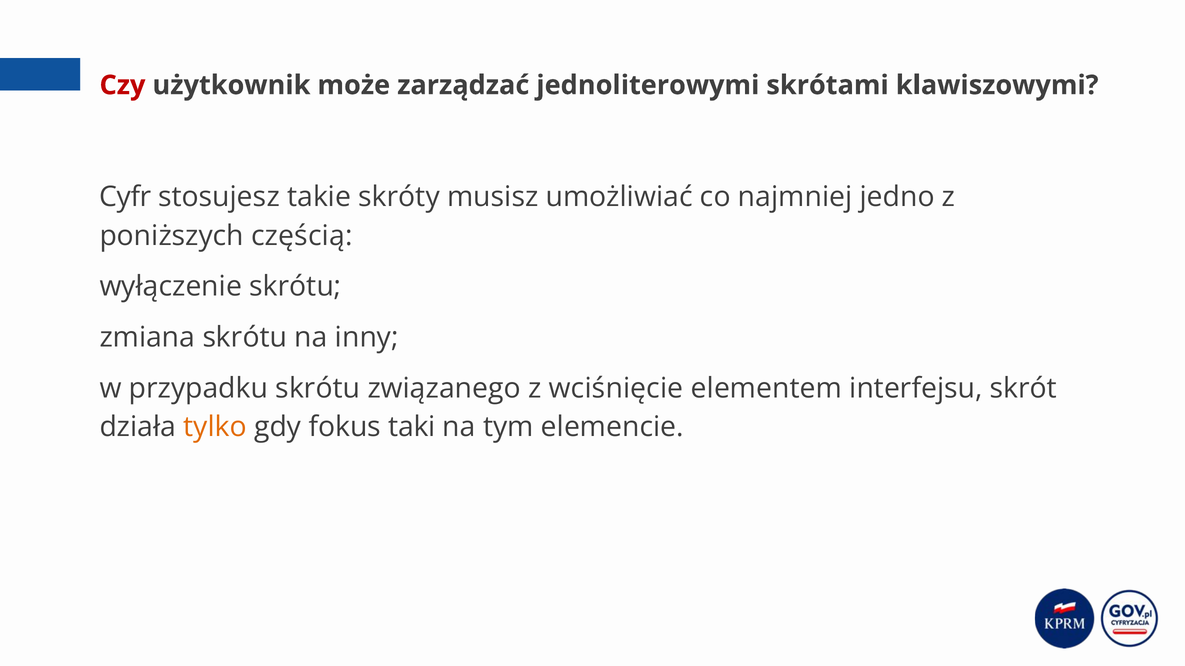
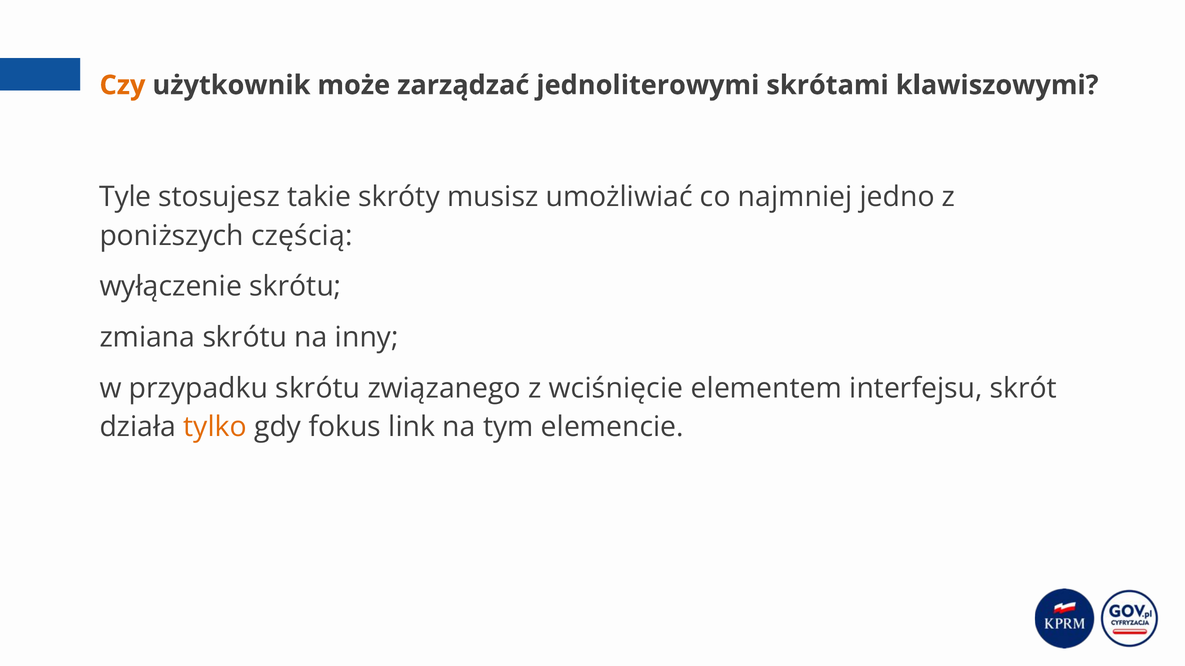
Czy colour: red -> orange (122, 85)
Cyfr: Cyfr -> Tyle (125, 197)
taki: taki -> link (412, 427)
